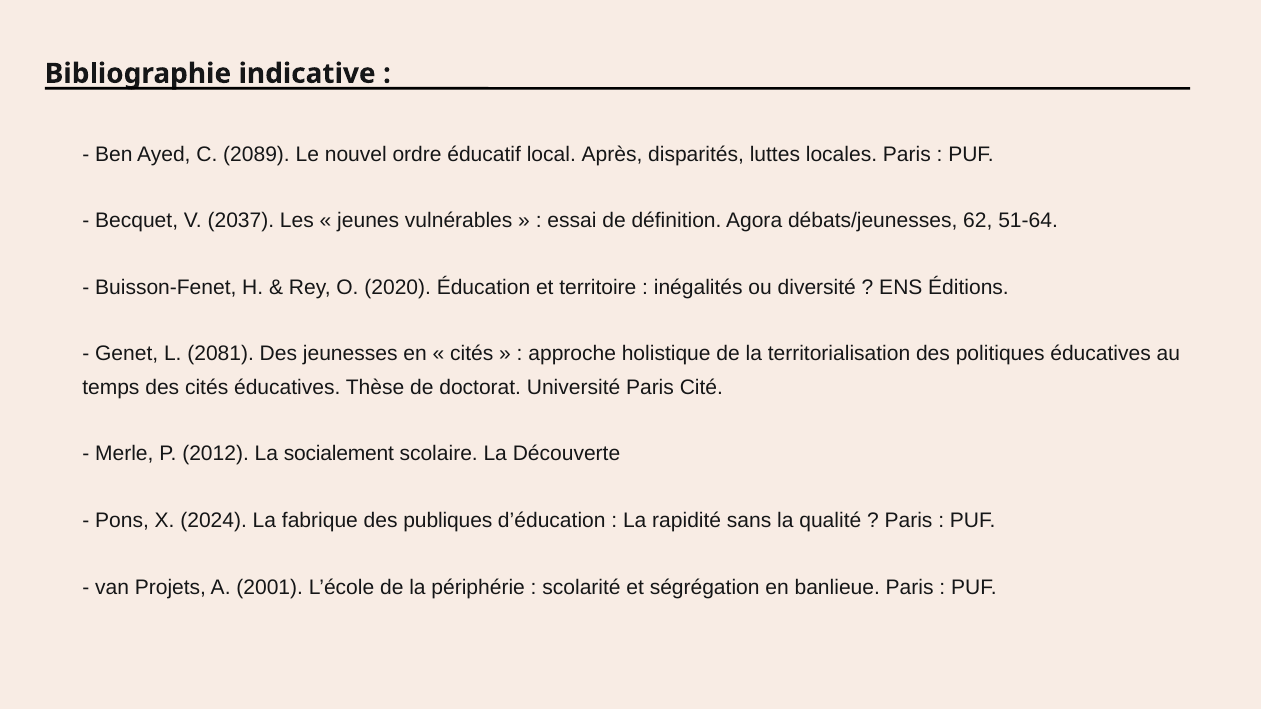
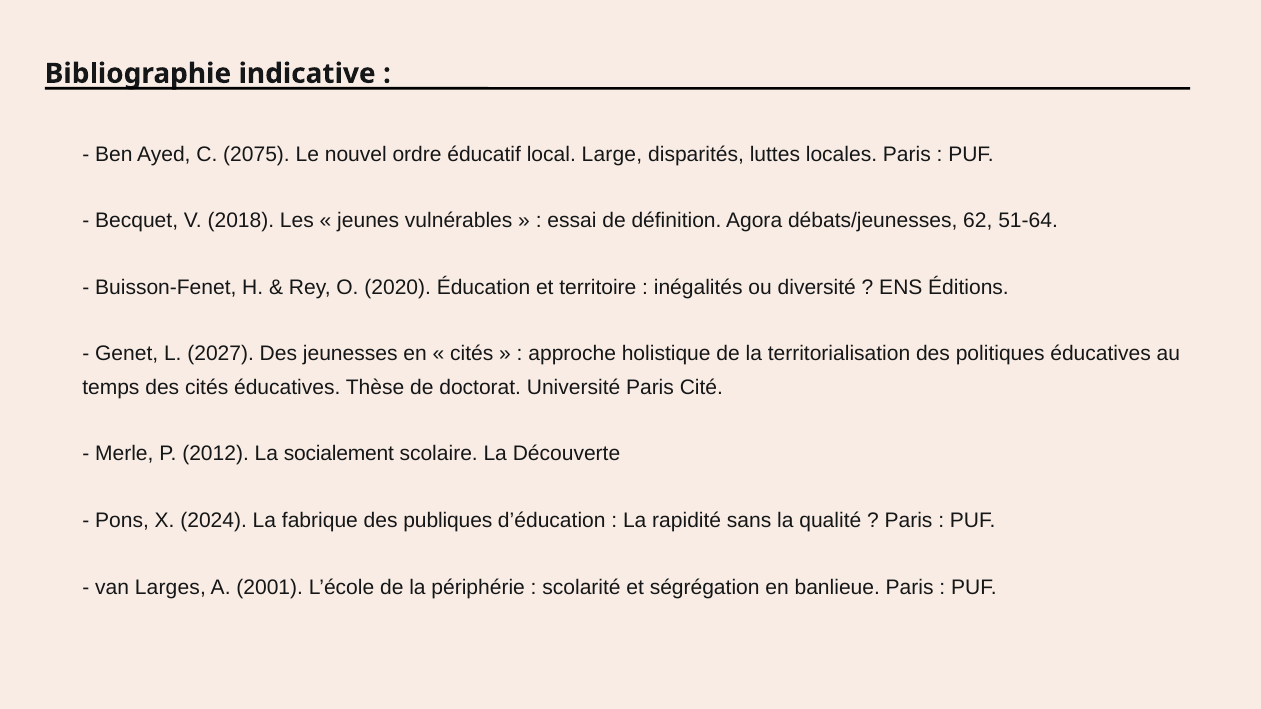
2089: 2089 -> 2075 (256, 154)
Après: Après -> Large (612, 154)
2037: 2037 -> 2018 (241, 221)
2081: 2081 -> 2027 (221, 354)
Projets: Projets -> Larges (170, 588)
